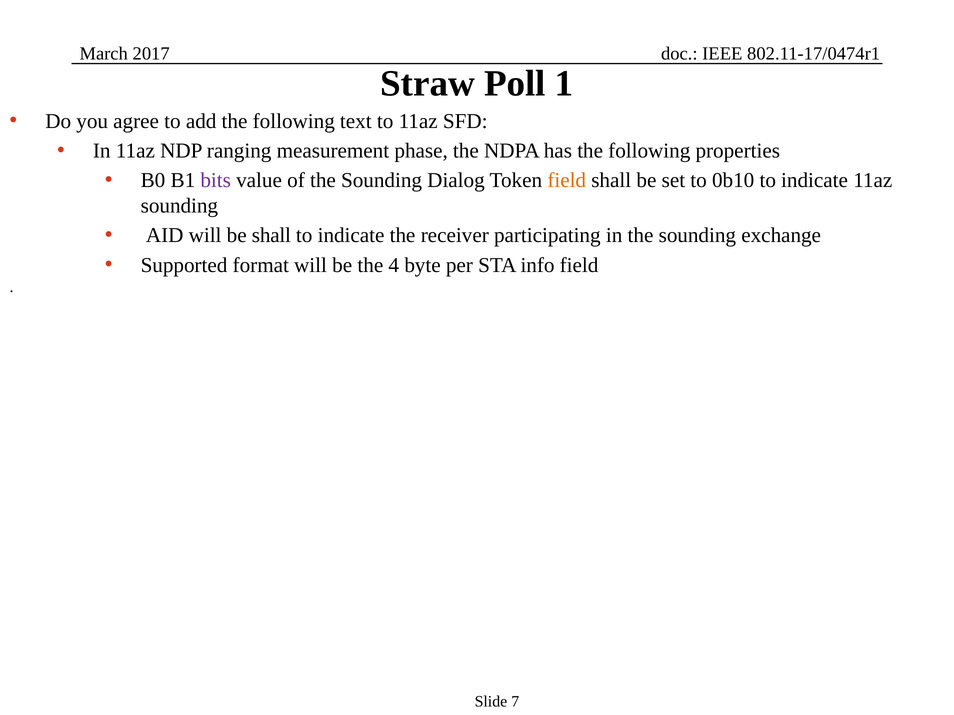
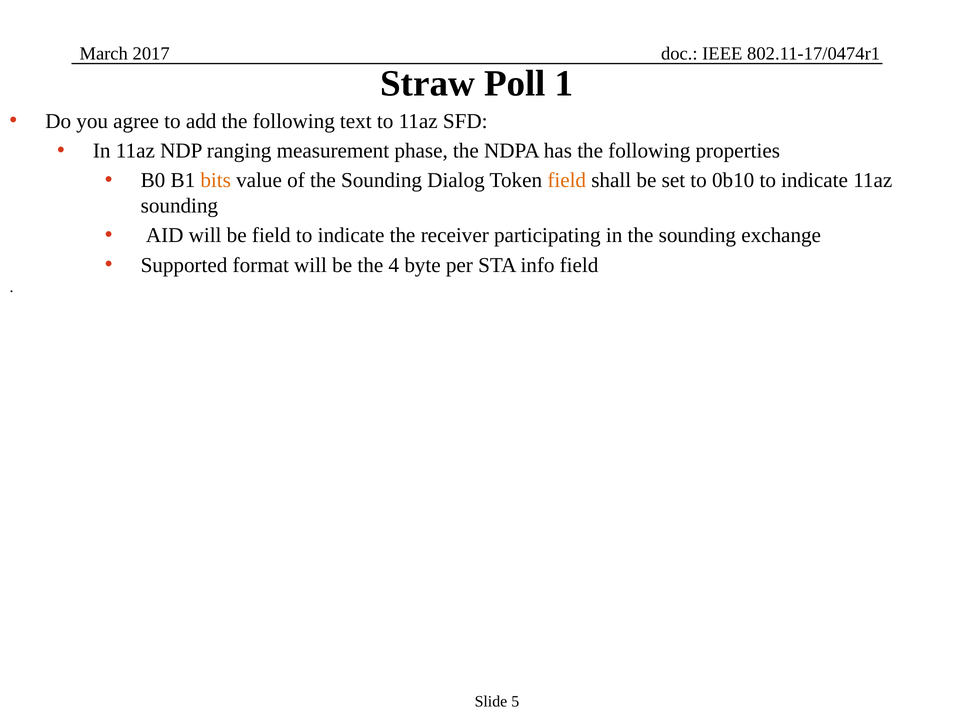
bits colour: purple -> orange (216, 181)
be shall: shall -> field (271, 236)
7: 7 -> 5 (515, 702)
